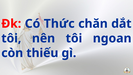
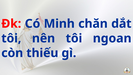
Thức: Thức -> Minh (59, 24)
